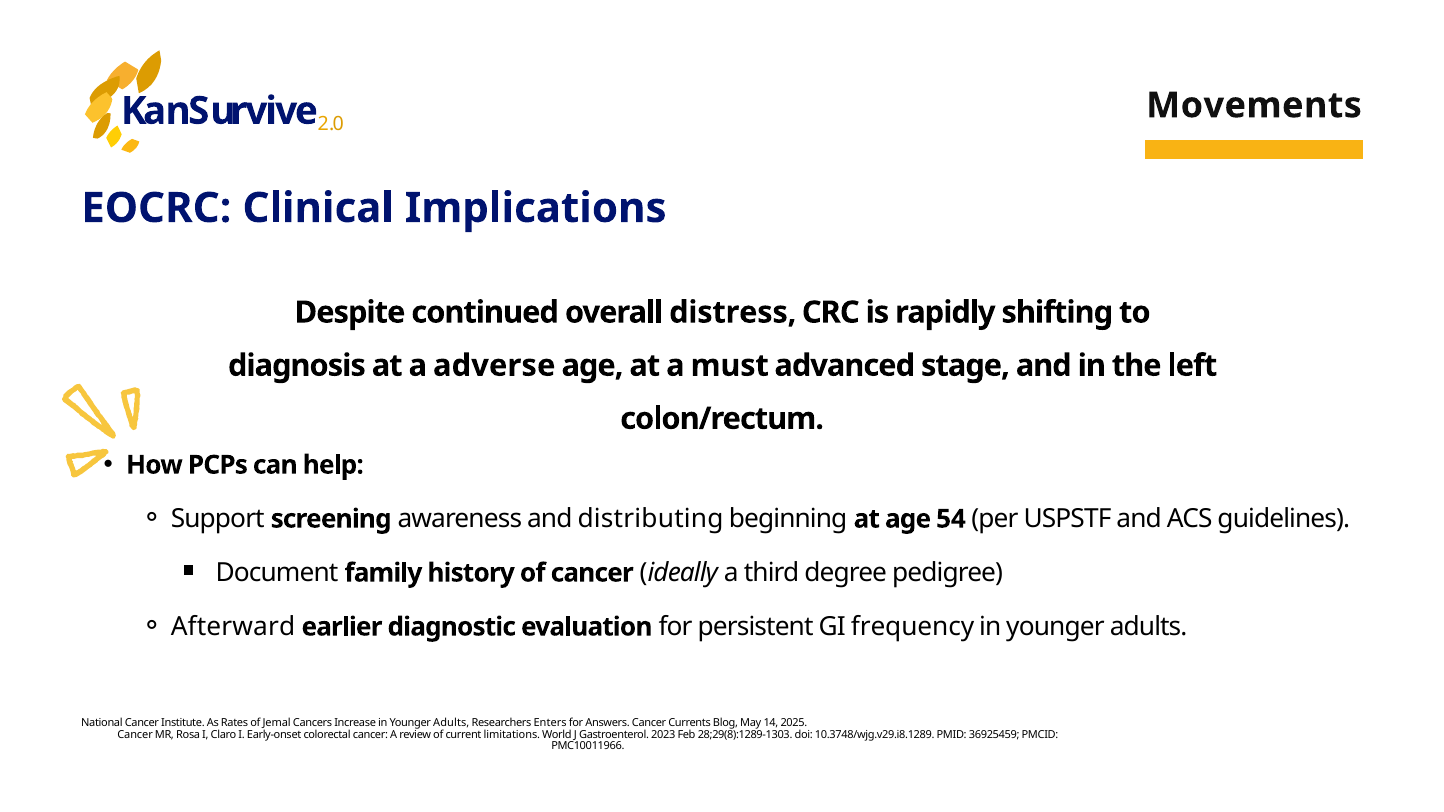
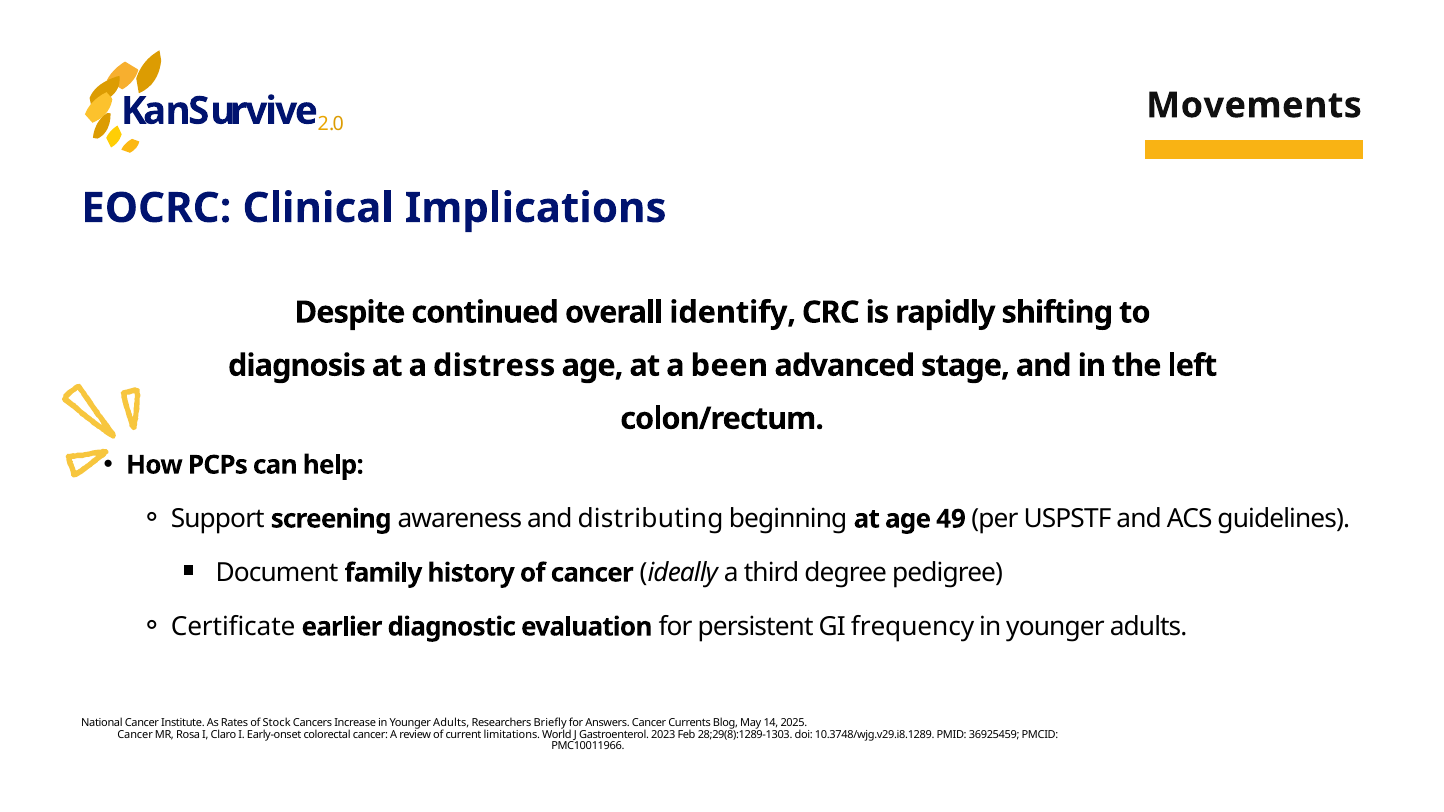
distress: distress -> identify (733, 313)
adverse: adverse -> distress (494, 366)
must: must -> been (729, 366)
54: 54 -> 49 (951, 519)
Afterward: Afterward -> Certificate (233, 627)
Jemal: Jemal -> Stock (277, 723)
Enters: Enters -> Briefly (550, 723)
